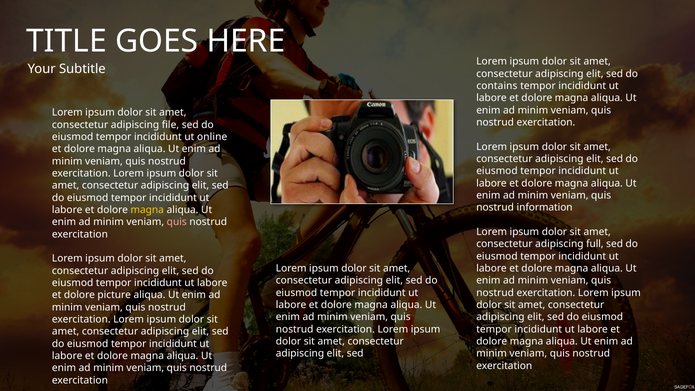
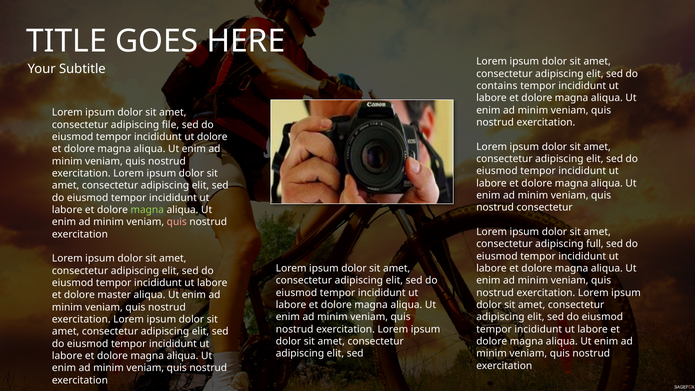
ut online: online -> dolore (212, 137)
nostrud information: information -> consectetur (545, 208)
magna colour: yellow -> light green (147, 210)
picture: picture -> master (114, 295)
